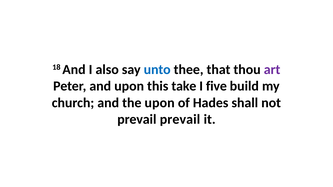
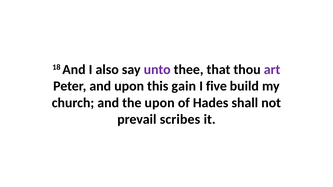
unto colour: blue -> purple (157, 70)
take: take -> gain (184, 86)
prevail prevail: prevail -> scribes (180, 120)
